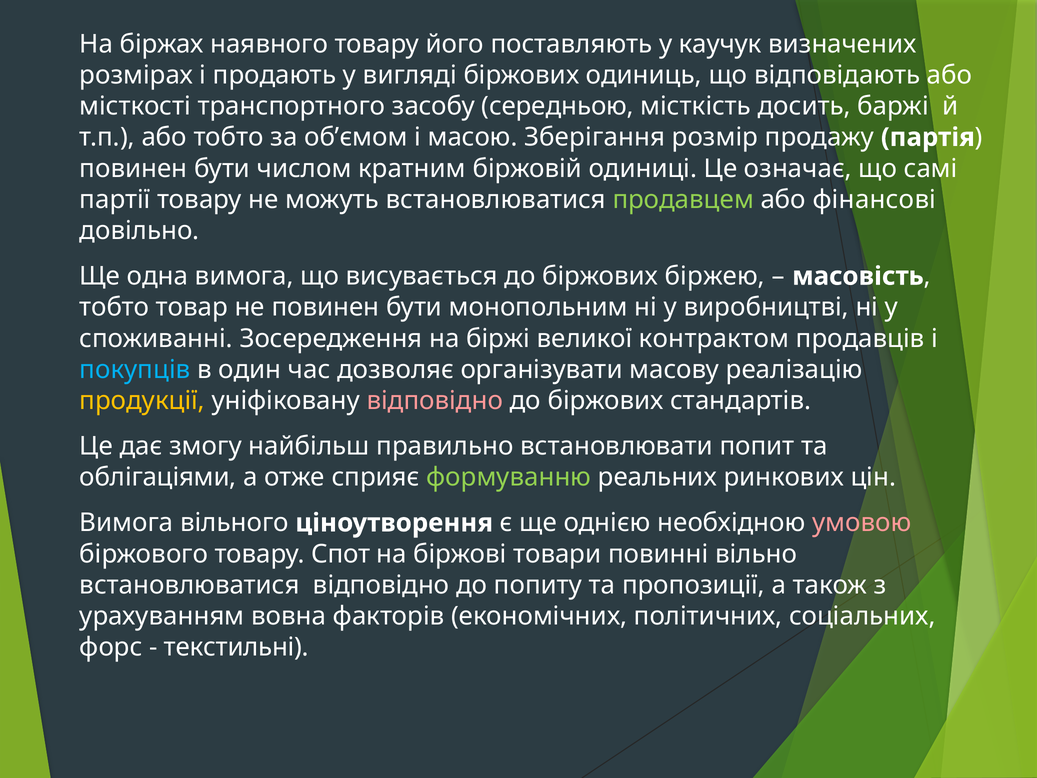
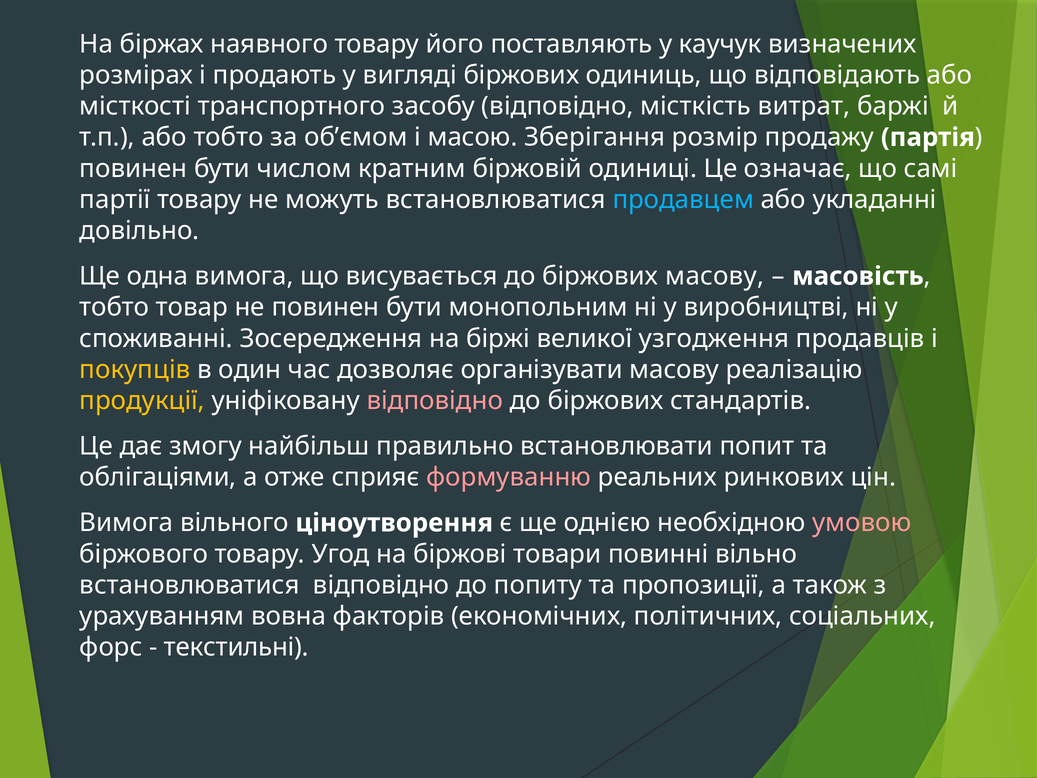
засобу середньою: середньою -> відповідно (558, 106)
досить: досить -> витрат (804, 106)
продавцем colour: light green -> light blue (683, 199)
фінансові: фінансові -> укладанні (875, 199)
біржових біржею: біржею -> масову (715, 276)
контрактом: контрактом -> узгодження (714, 338)
покупців colour: light blue -> yellow (135, 369)
формуванню colour: light green -> pink (509, 477)
Спот: Спот -> Угод (341, 554)
